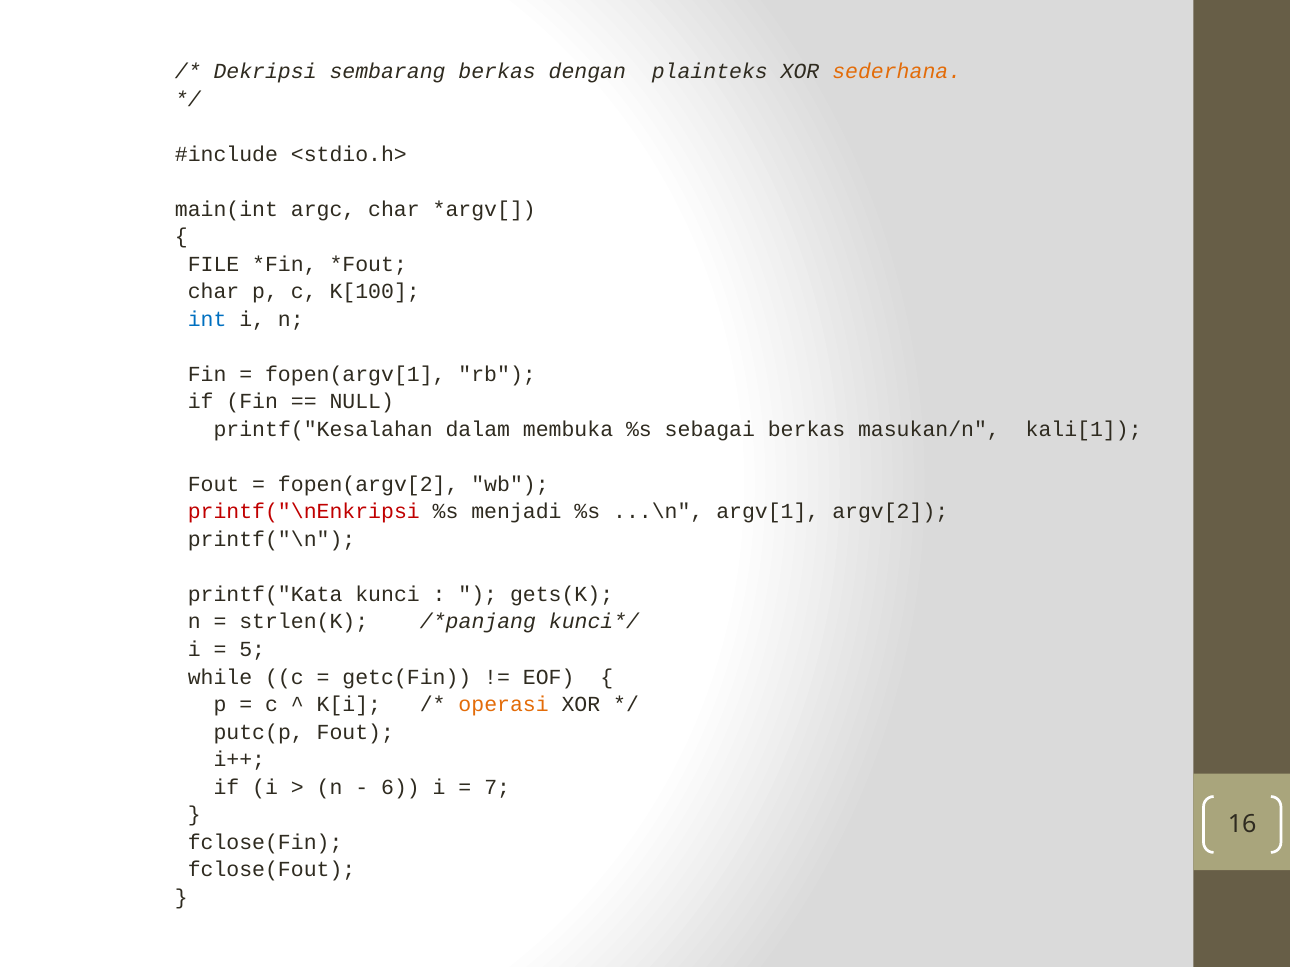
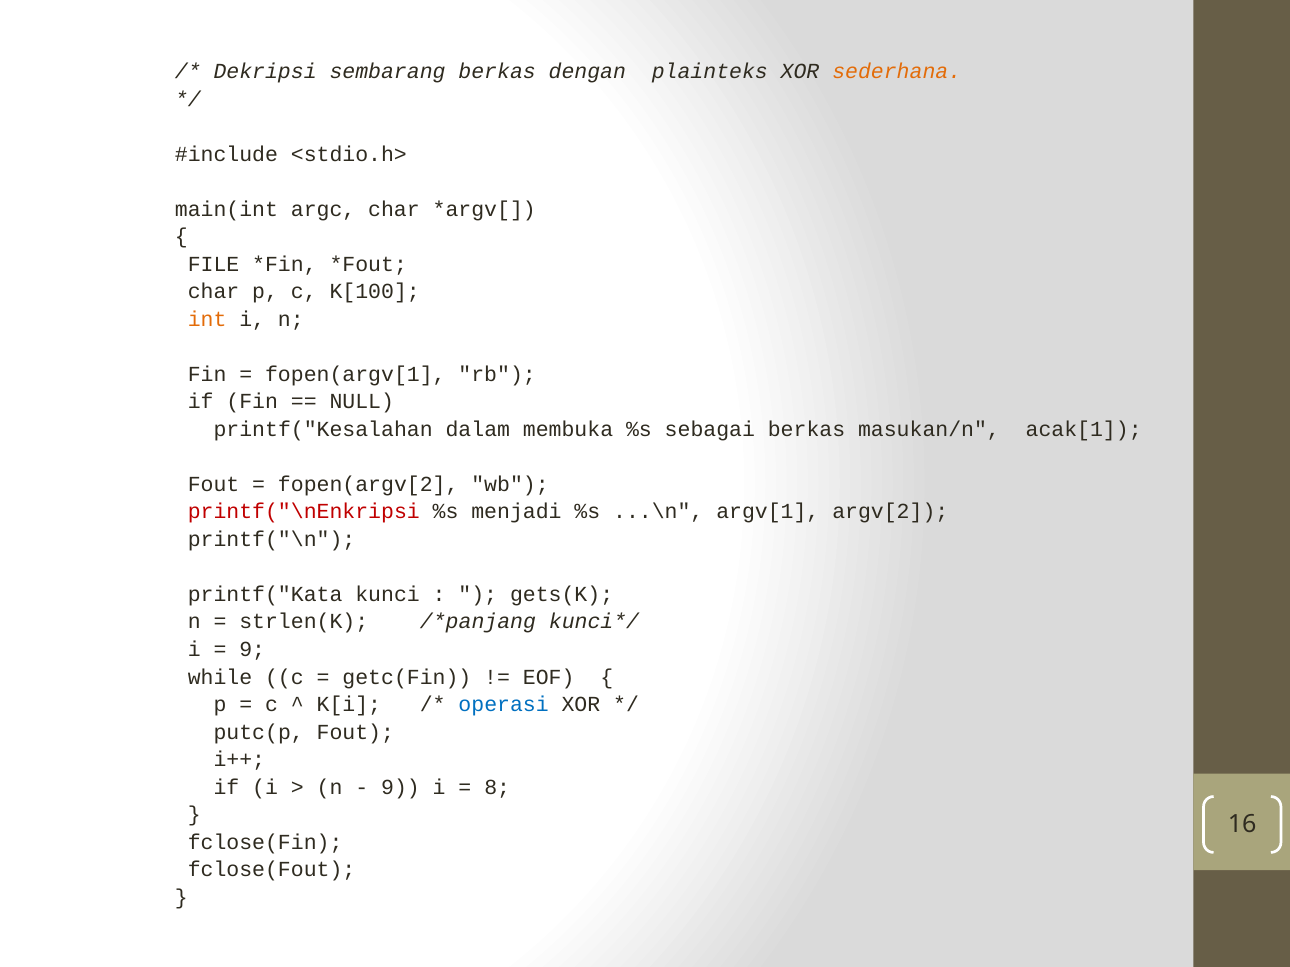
int colour: blue -> orange (207, 319)
kali[1: kali[1 -> acak[1 (1084, 430)
5: 5 -> 9 (252, 650)
operasi colour: orange -> blue (504, 705)
6: 6 -> 9 (400, 787)
7: 7 -> 8 (497, 787)
